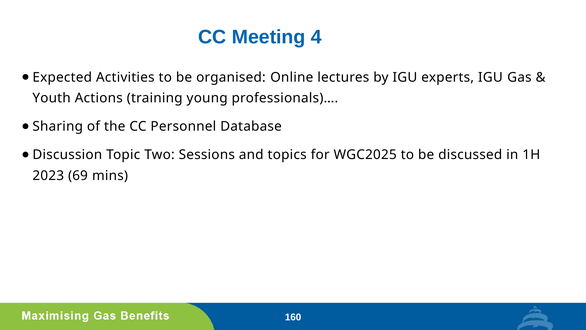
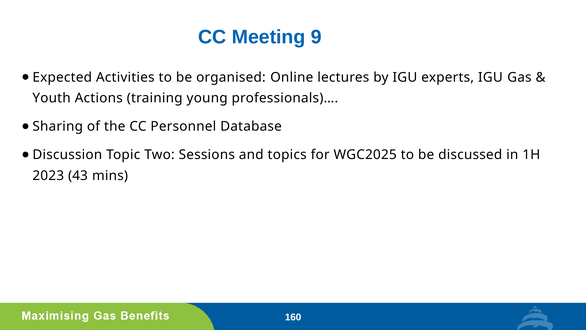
4: 4 -> 9 (316, 37)
69: 69 -> 43 (78, 175)
